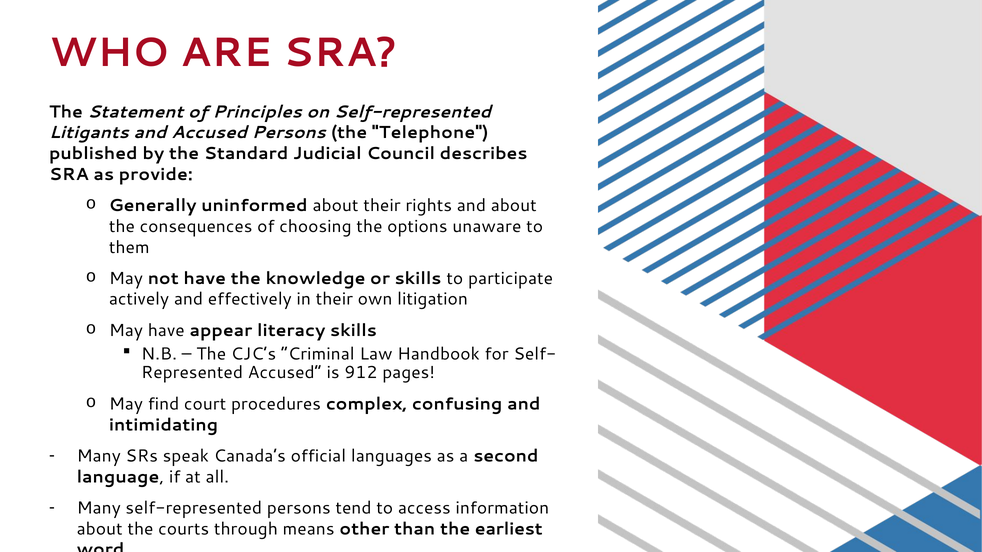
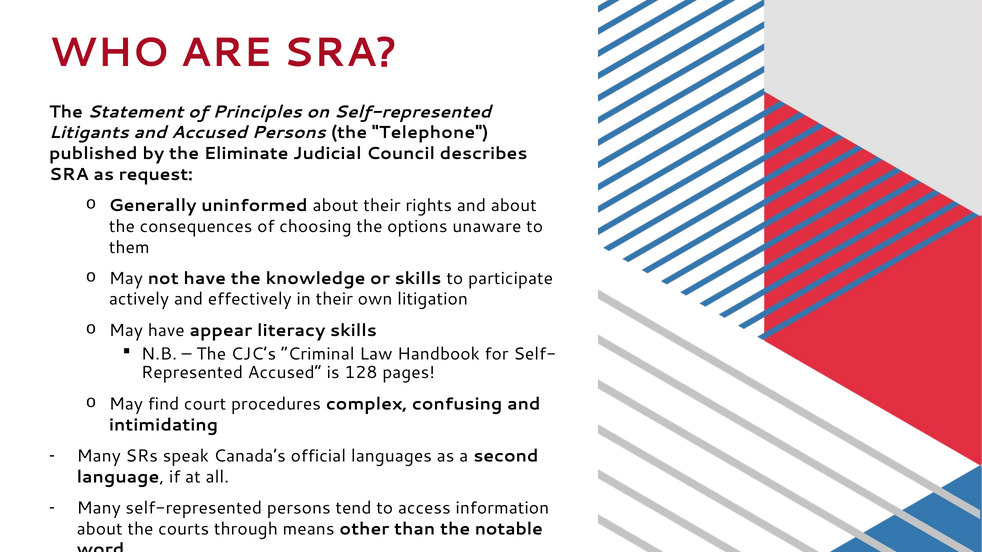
Standard: Standard -> Eliminate (246, 154)
provide: provide -> request (156, 175)
912: 912 -> 128 (361, 373)
earliest: earliest -> notable (509, 529)
